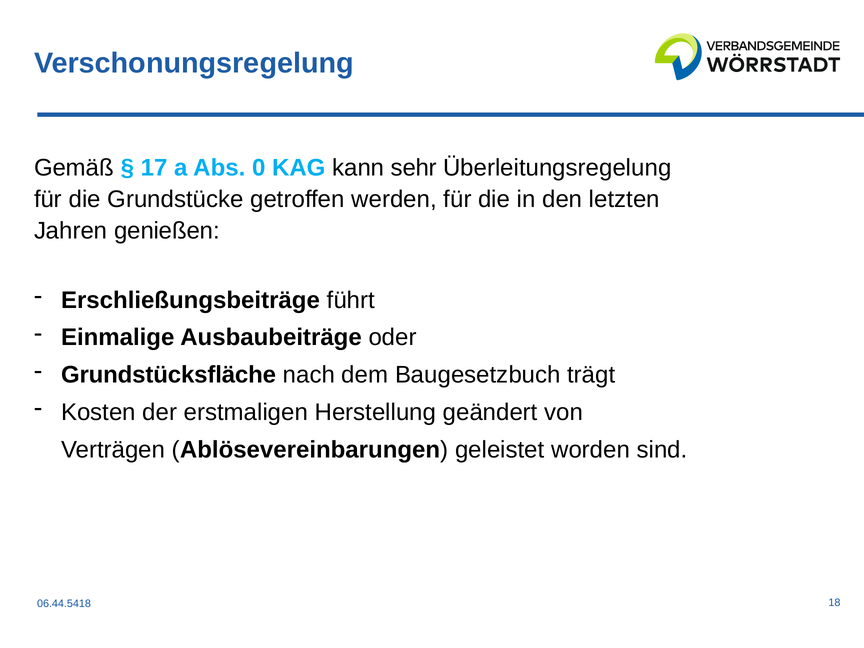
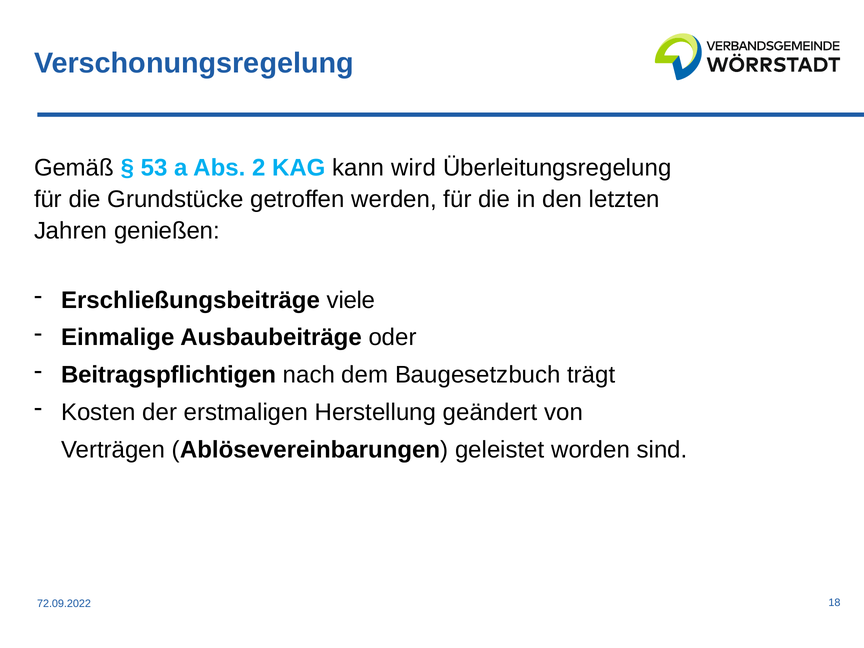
17: 17 -> 53 (154, 168)
0: 0 -> 2 (259, 168)
sehr: sehr -> wird (414, 168)
führt: führt -> viele (351, 300)
Grundstücksfläche: Grundstücksfläche -> Beitragspflichtigen (169, 375)
06.44.5418: 06.44.5418 -> 72.09.2022 (64, 603)
